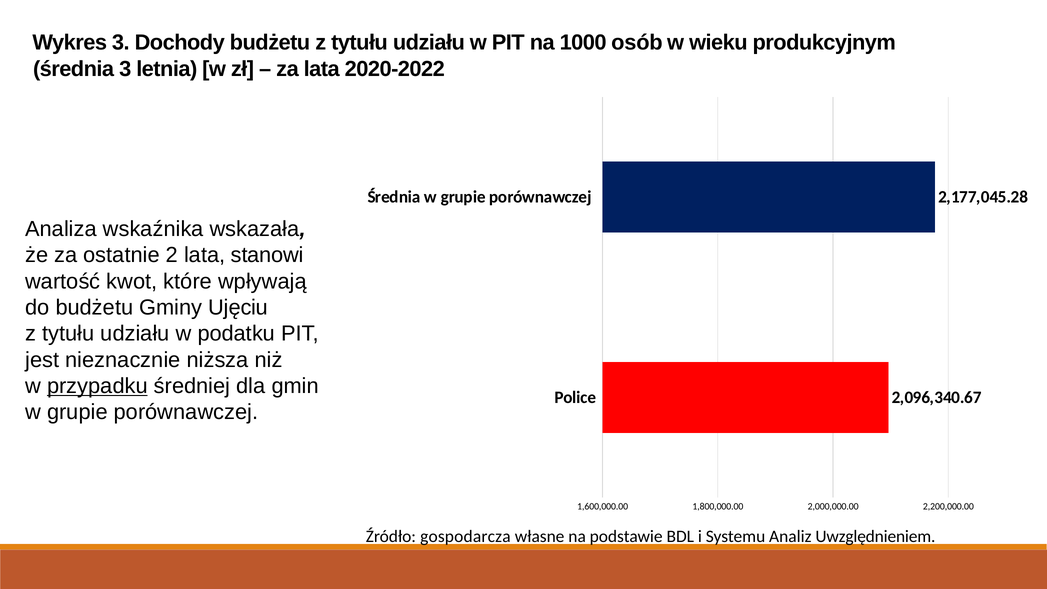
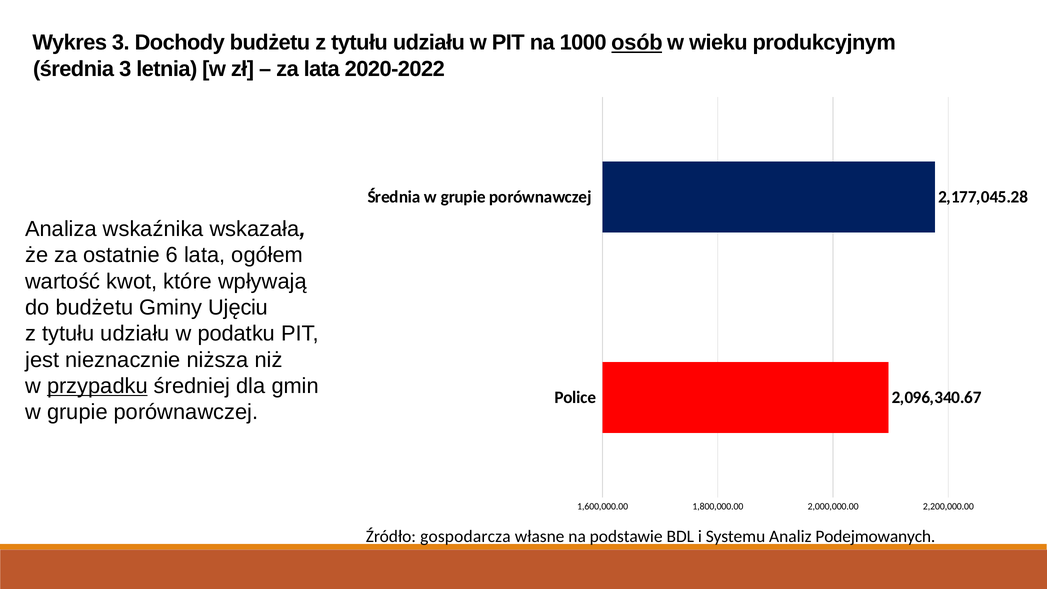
osób underline: none -> present (637, 43)
2: 2 -> 6 (172, 255)
stanowi: stanowi -> ogółem (267, 255)
Uwzględnieniem: Uwzględnieniem -> Podejmowanych (875, 537)
